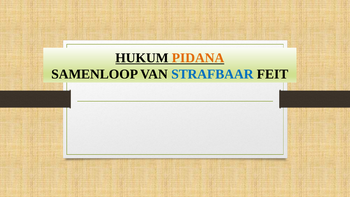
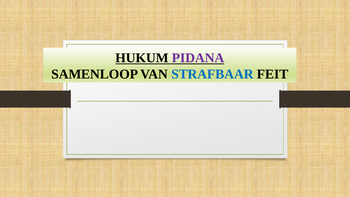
PIDANA colour: orange -> purple (198, 58)
